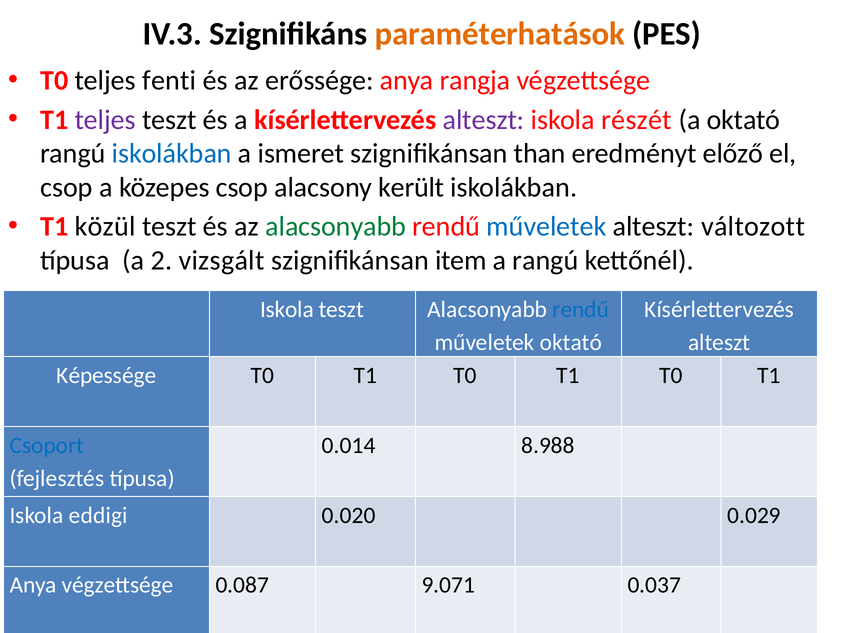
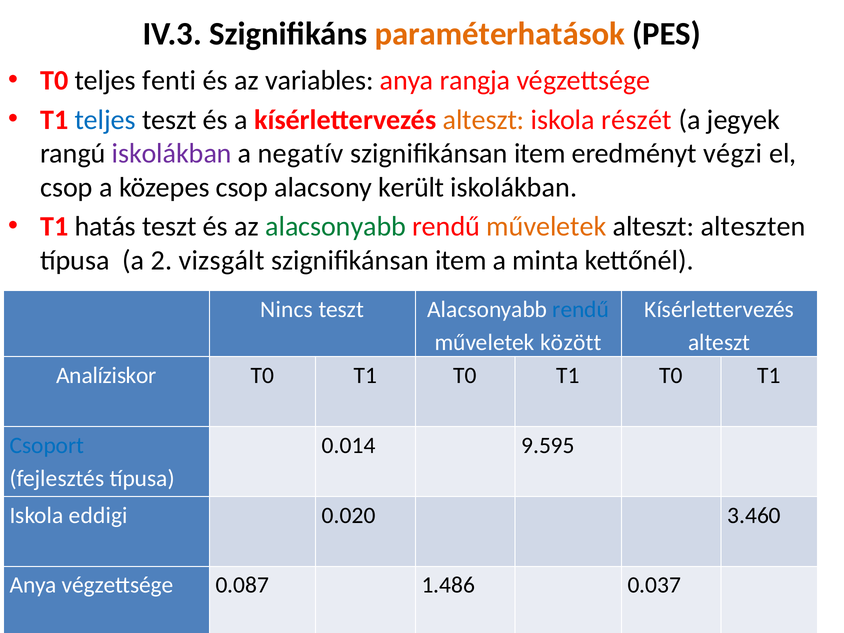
erőssége: erőssége -> variables (319, 80)
teljes colour: purple -> blue (105, 120)
alteszt colour: purple -> orange (484, 120)
a oktató: oktató -> jegyek (743, 120)
iskolákban colour: blue -> purple (172, 153)
ismeret: ismeret -> negatív (301, 153)
than: than -> item (540, 153)
előző: előző -> végzi (733, 153)
közül: közül -> hatás (105, 227)
műveletek colour: blue -> orange (546, 227)
változott: változott -> alteszten (753, 227)
a rangú: rangú -> minta (545, 260)
Iskola: Iskola -> Nincs (287, 310)
műveletek oktató: oktató -> között (571, 343)
Képessége: Képessége -> Analíziskor (106, 376)
8.988: 8.988 -> 9.595 (548, 445)
0.029: 0.029 -> 3.460 (754, 515)
9.071: 9.071 -> 1.486 (448, 585)
